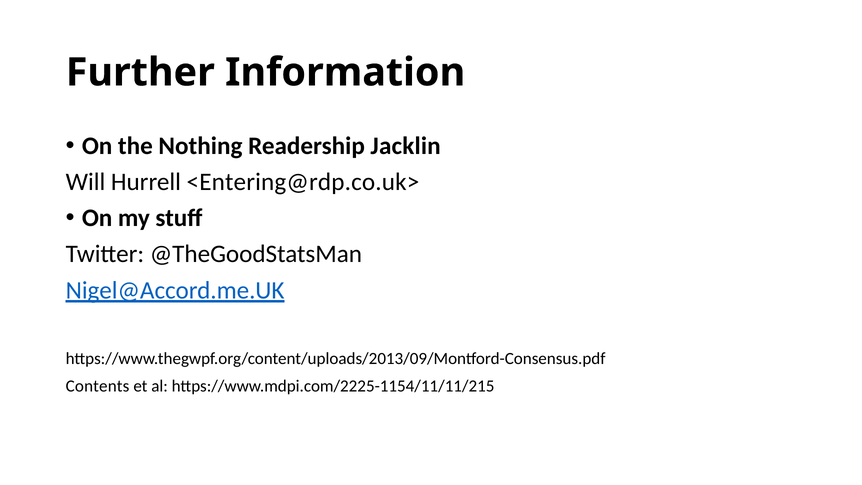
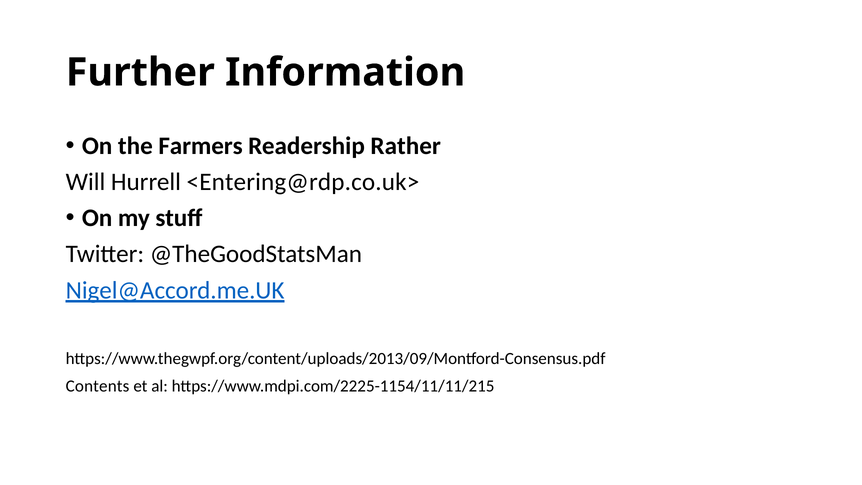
Nothing: Nothing -> Farmers (201, 146)
Jacklin: Jacklin -> Rather (406, 146)
